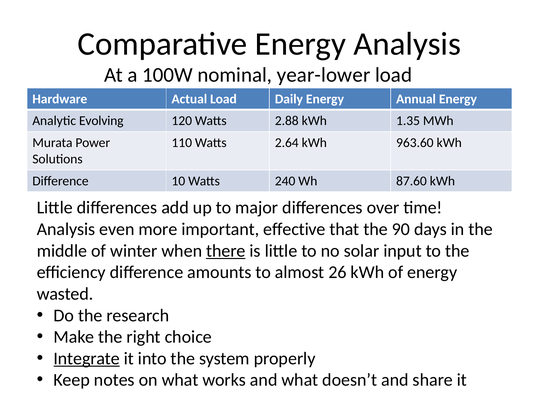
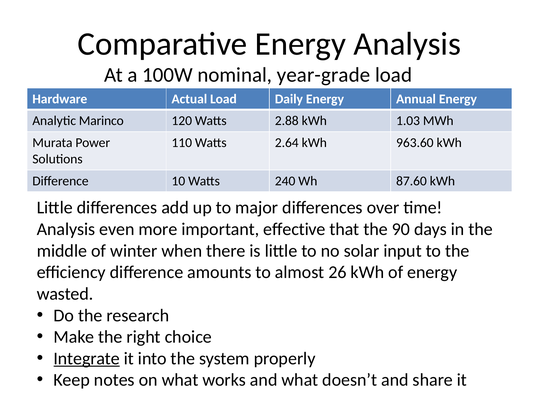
year-lower: year-lower -> year-grade (324, 75)
Evolving: Evolving -> Marinco (101, 121)
1.35: 1.35 -> 1.03 (408, 121)
there underline: present -> none (226, 251)
